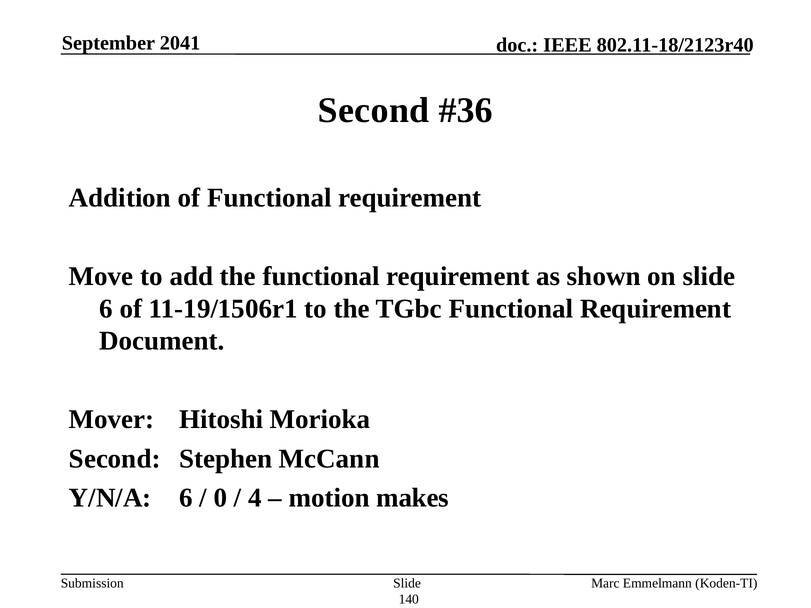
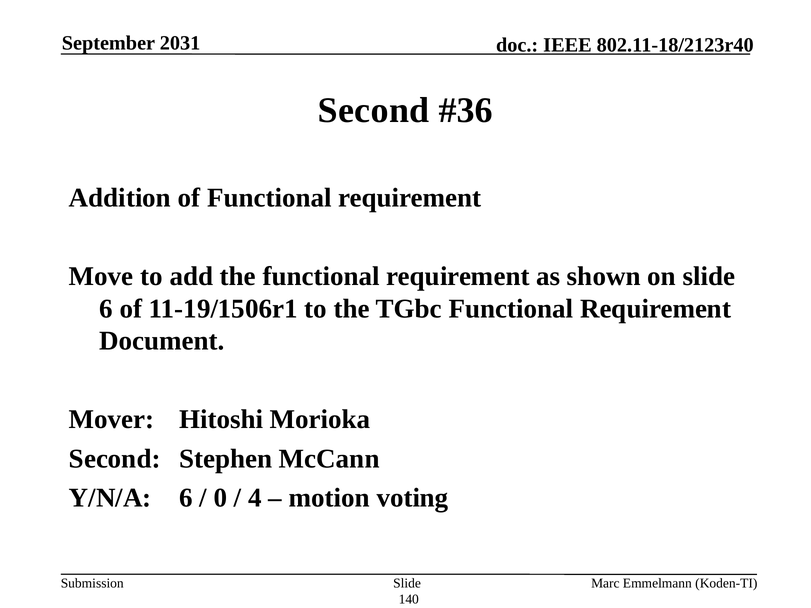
2041: 2041 -> 2031 (180, 43)
makes: makes -> voting (413, 498)
